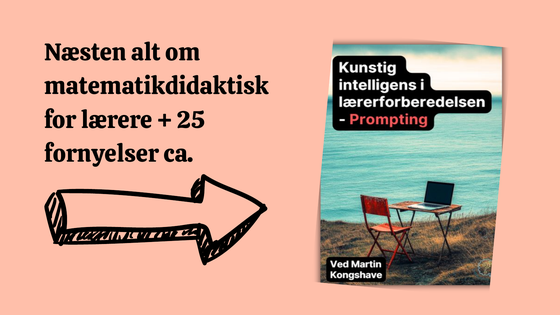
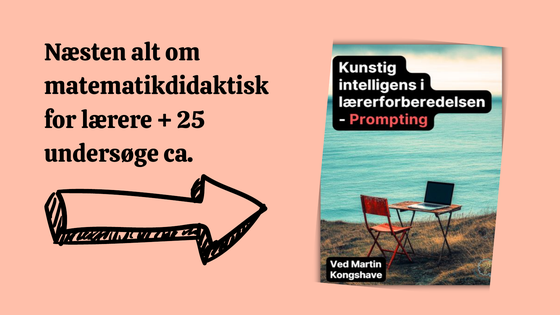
fornyelser: fornyelser -> undersøge (102, 154)
